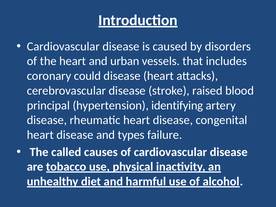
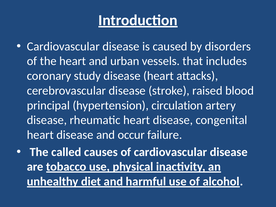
could: could -> study (87, 76)
identifying: identifying -> circulation (177, 105)
types: types -> occur (131, 135)
